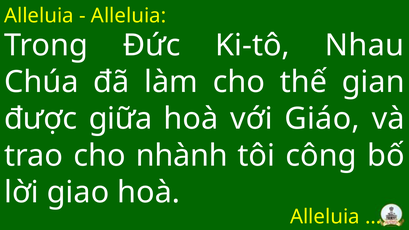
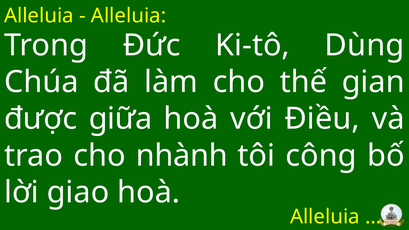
Nhau: Nhau -> Dùng (365, 45)
Giáo: Giáo -> Điều (322, 119)
